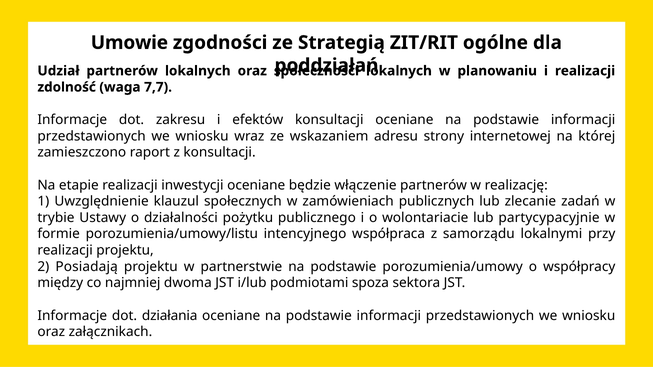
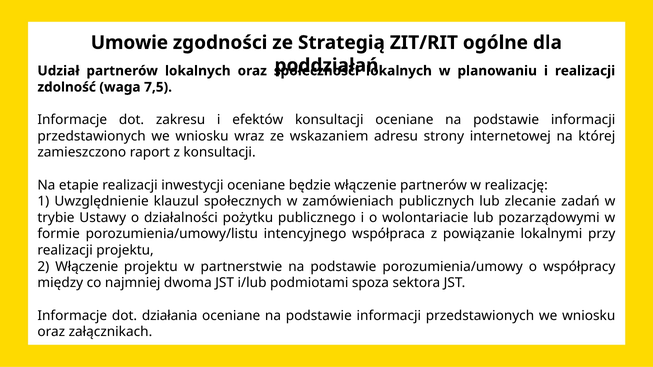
7,7: 7,7 -> 7,5 (158, 87)
partycypacyjnie: partycypacyjnie -> pozarządowymi (549, 218)
samorządu: samorządu -> powiązanie (479, 234)
2 Posiadają: Posiadają -> Włączenie (87, 267)
